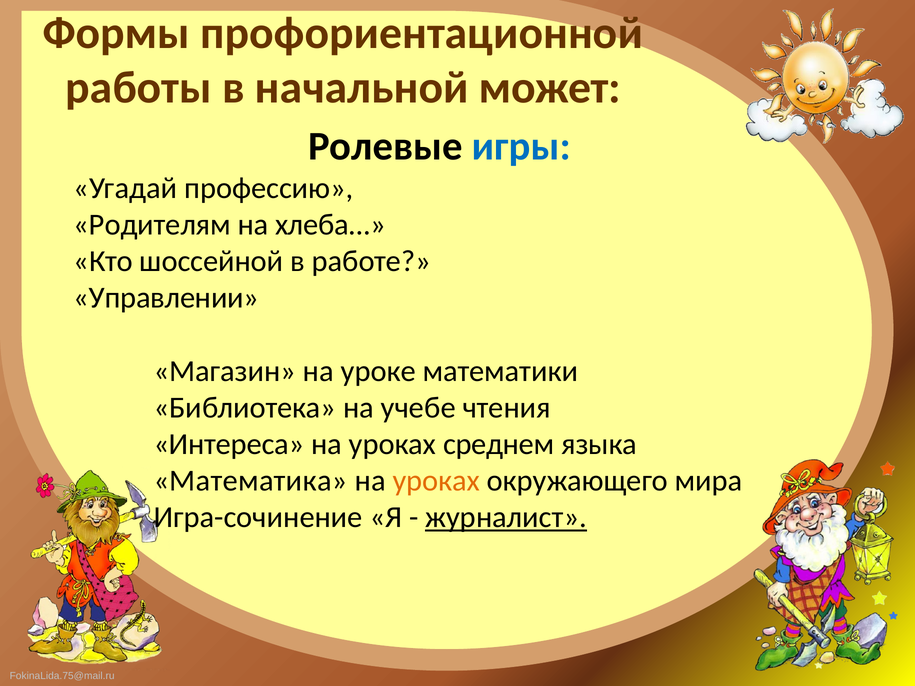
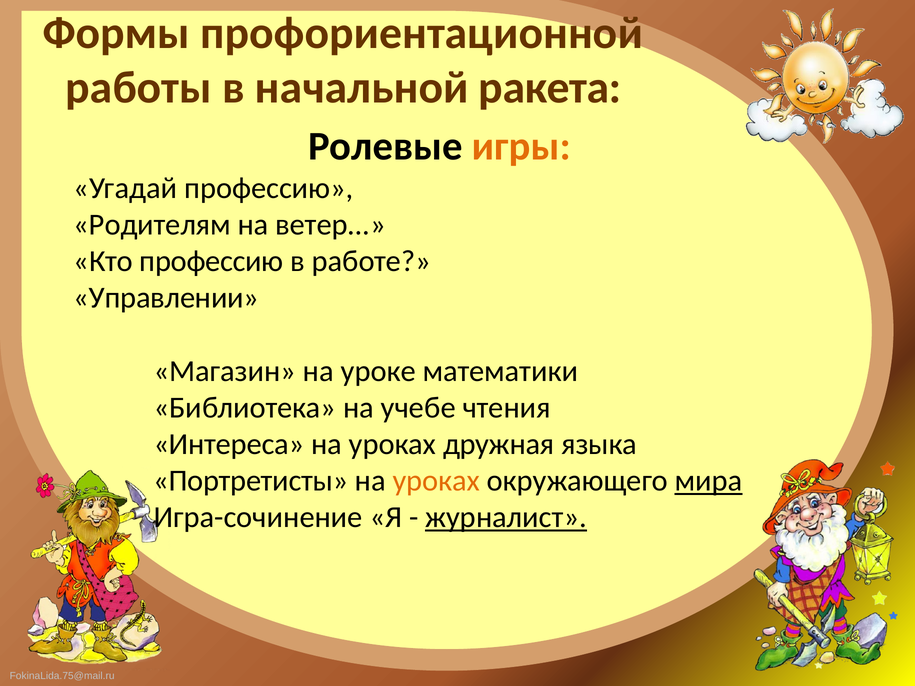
может: может -> ракета (550, 88)
игры colour: blue -> orange (521, 146)
хлеба: хлеба -> ветер (331, 225)
Кто шоссейной: шоссейной -> профессию (211, 261)
среднем: среднем -> дружная (499, 444)
Математика: Математика -> Портретисты (251, 481)
мира underline: none -> present (709, 481)
